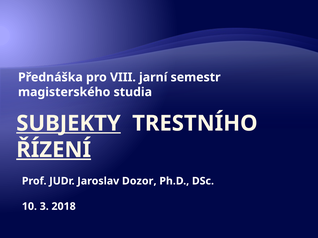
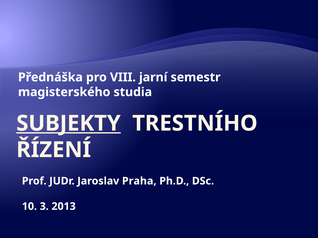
ŘÍZENÍ underline: present -> none (54, 150)
Dozor: Dozor -> Praha (139, 181)
2018: 2018 -> 2013 (64, 207)
